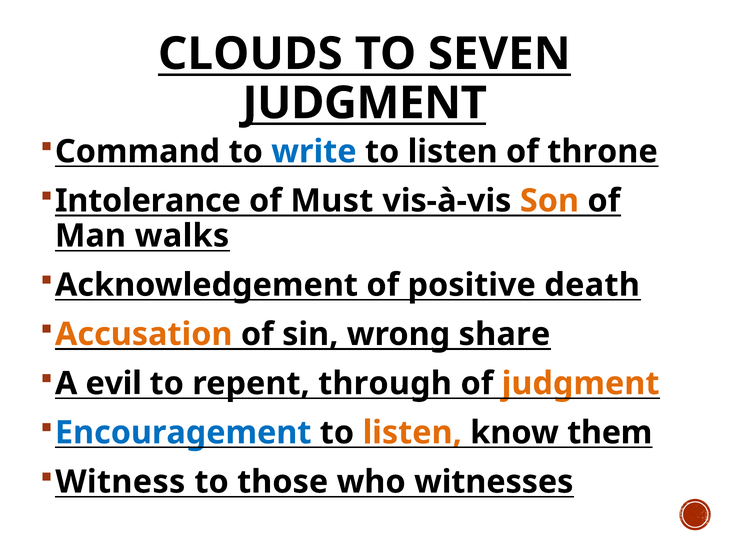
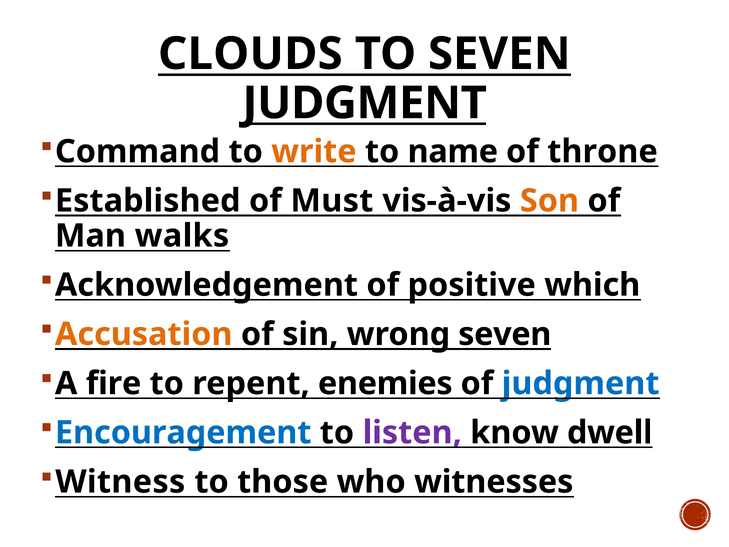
write colour: blue -> orange (314, 151)
listen: listen -> name (453, 151)
Intolerance: Intolerance -> Established (148, 201)
death: death -> which (592, 285)
wrong share: share -> seven (505, 334)
evil: evil -> fire (114, 383)
through: through -> enemies (385, 383)
judgment colour: orange -> blue (581, 383)
listen colour: orange -> purple (412, 432)
them: them -> dwell (610, 432)
